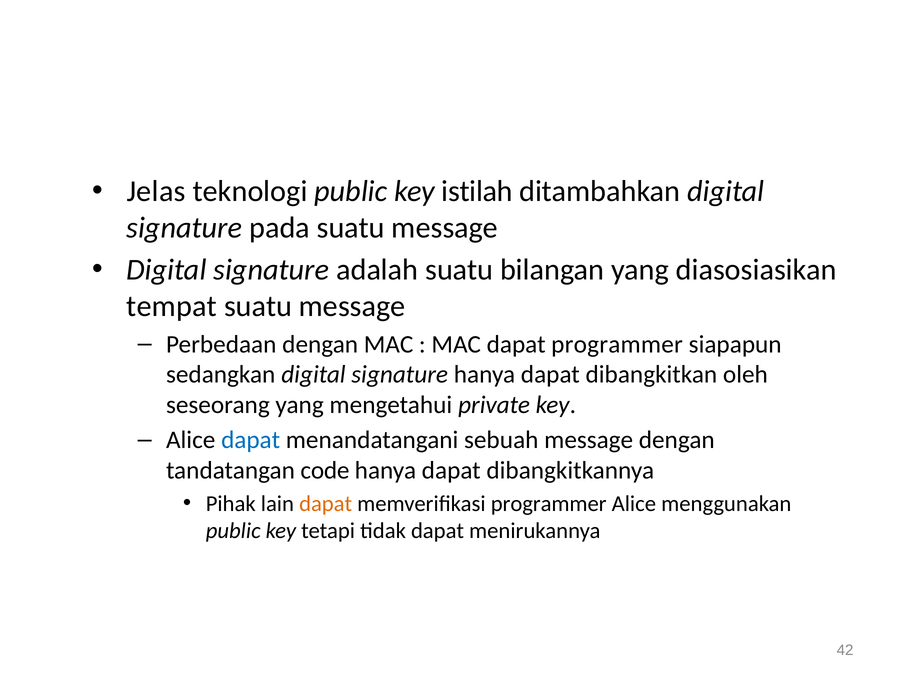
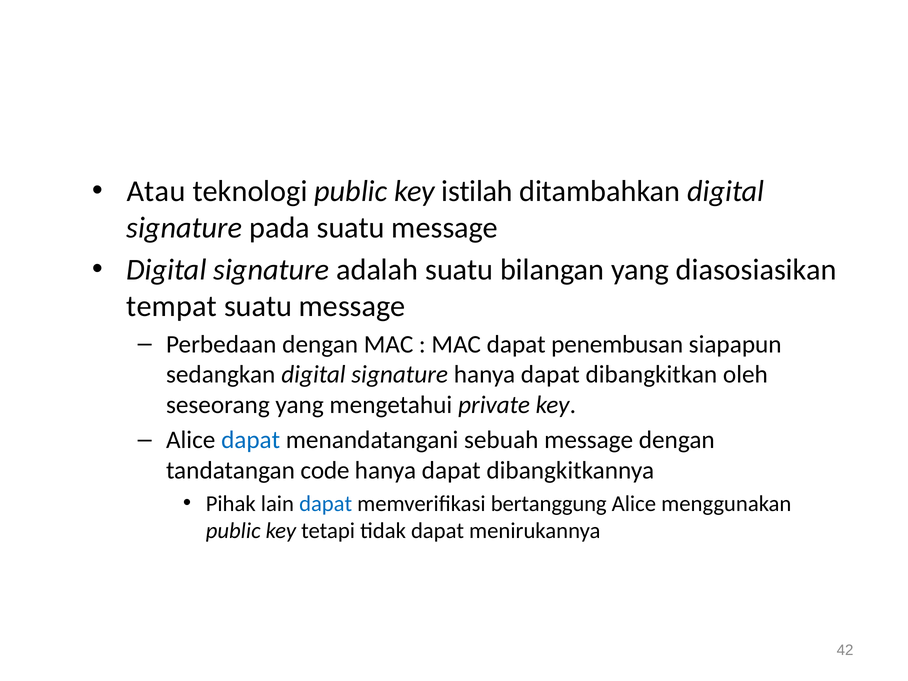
Jelas: Jelas -> Atau (156, 191)
dapat programmer: programmer -> penembusan (617, 344)
dapat colour: orange -> blue (326, 504)
memverifikasi programmer: programmer -> bertanggung (549, 504)
